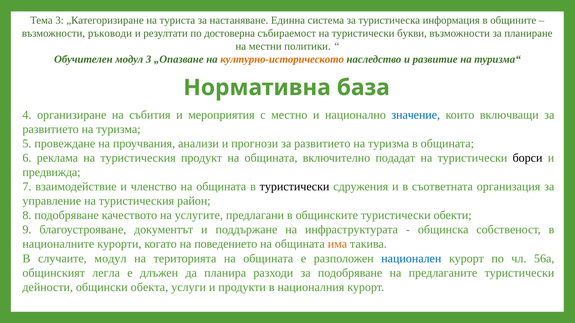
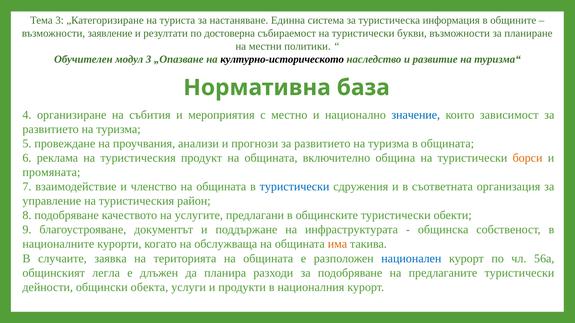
ръководи: ръководи -> заявление (110, 33)
културно-историческото colour: orange -> black (282, 59)
включващи: включващи -> зависимост (509, 115)
подадат: подадат -> община (395, 158)
борси colour: black -> orange (528, 158)
предвижда: предвижда -> промяната (51, 172)
туристически colour: black -> blue (295, 187)
поведението: поведението -> обслужваща (226, 244)
случаите модул: модул -> заявка (111, 259)
